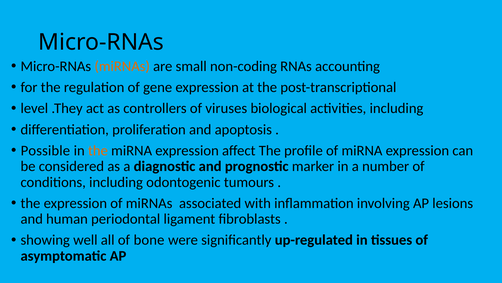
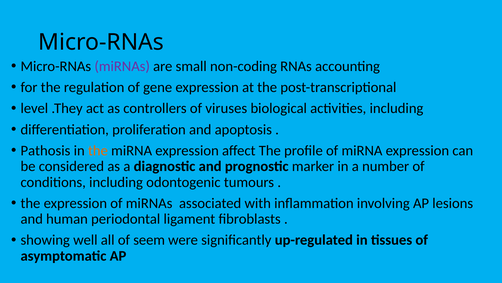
miRNAs colour: orange -> purple (122, 66)
Possible: Possible -> Pathosis (45, 150)
bone: bone -> seem (149, 240)
